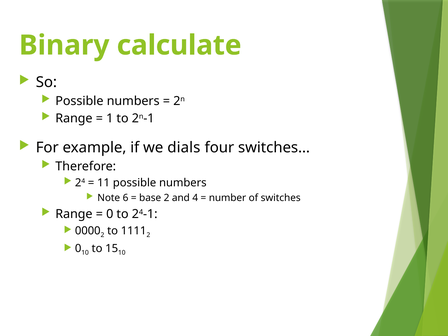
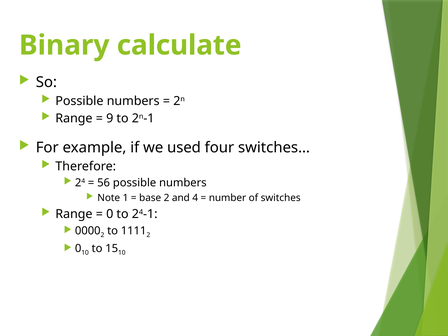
1: 1 -> 9 (110, 119)
dials: dials -> used (184, 148)
11: 11 -> 56 (104, 183)
6: 6 -> 1 (126, 198)
